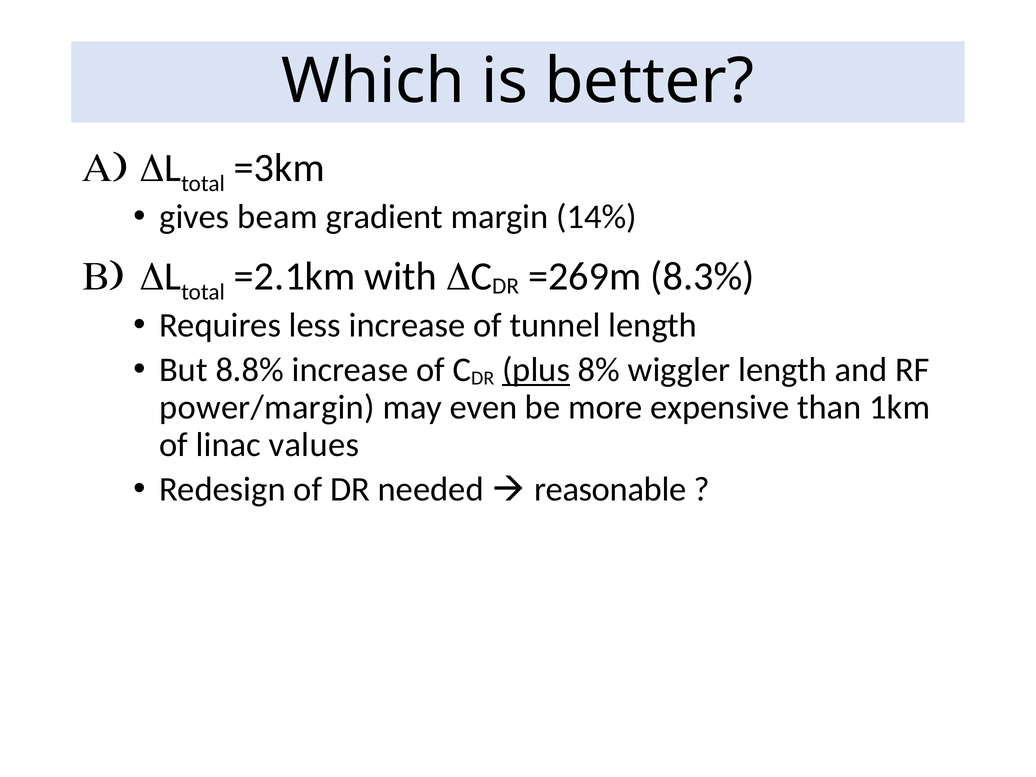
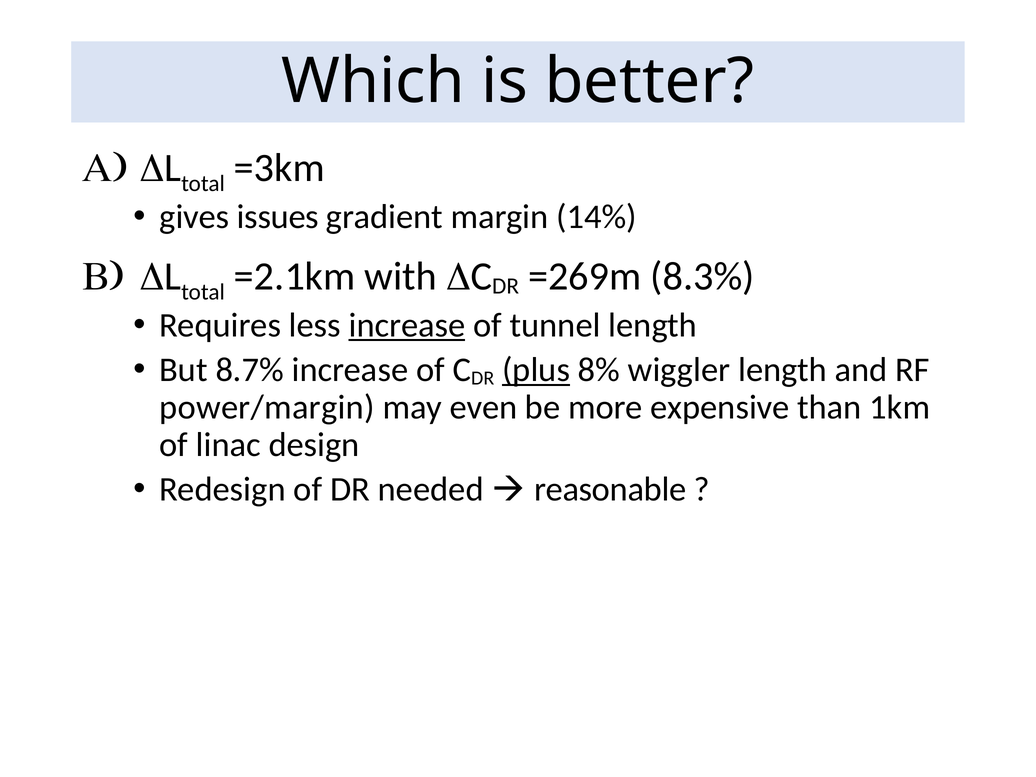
beam: beam -> issues (278, 217)
increase underline: none -> present (407, 325)
8.8%: 8.8% -> 8.7% (250, 370)
values: values -> design (314, 445)
